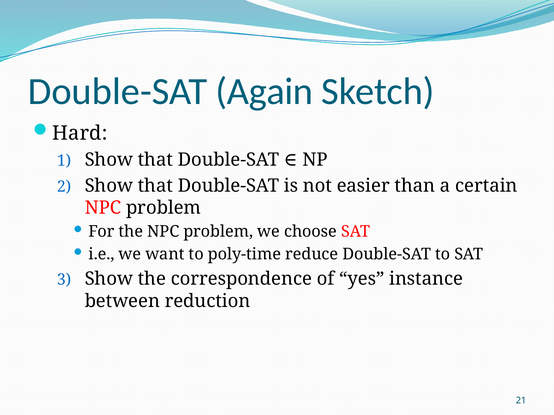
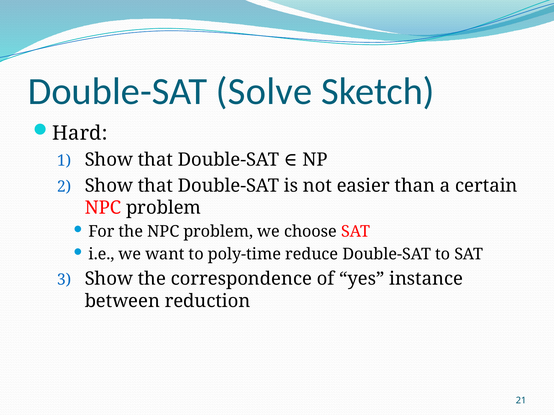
Again: Again -> Solve (264, 91)
